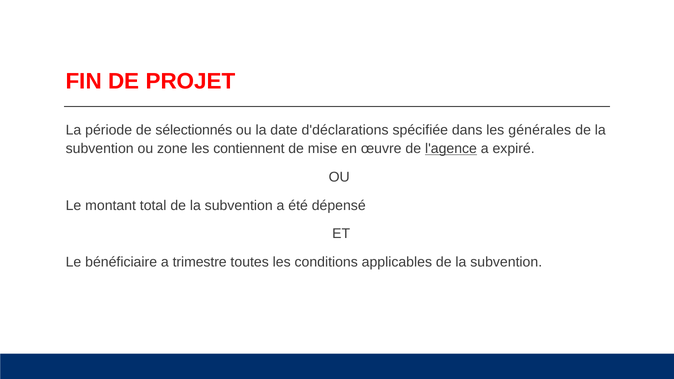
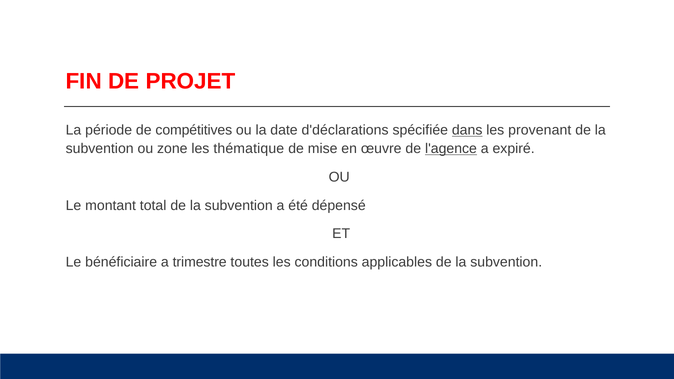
sélectionnés: sélectionnés -> compétitives (194, 130)
dans underline: none -> present (467, 130)
générales: générales -> provenant (540, 130)
contiennent: contiennent -> thématique (249, 149)
